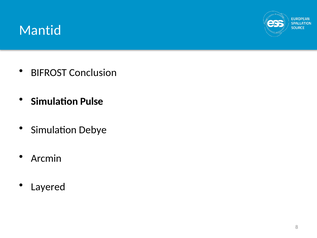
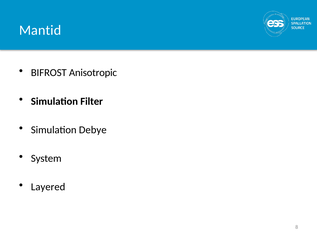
Conclusion: Conclusion -> Anisotropic (93, 73)
Pulse: Pulse -> Filter (92, 101)
Arcmin: Arcmin -> System (46, 158)
